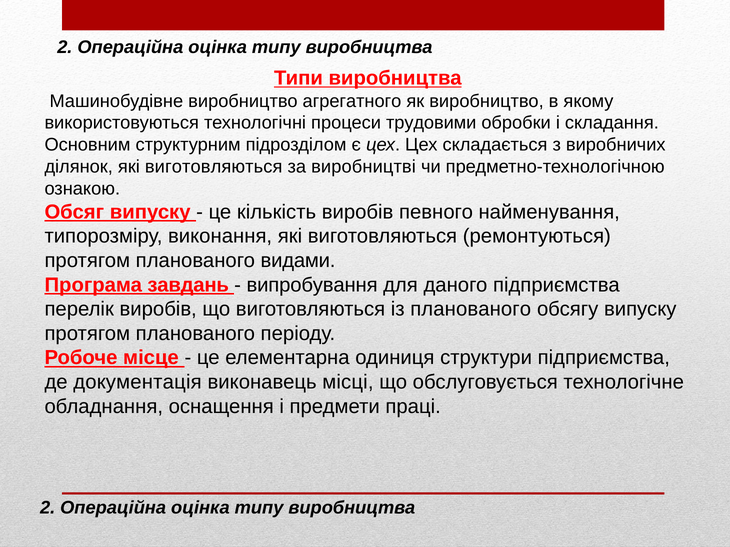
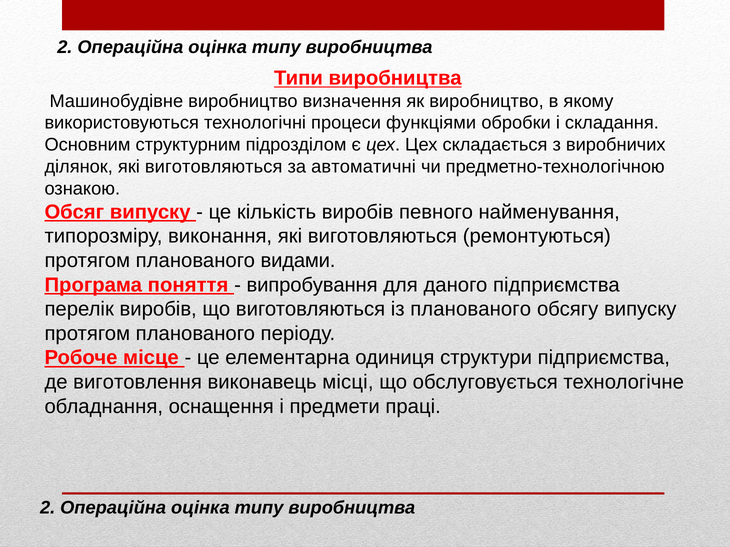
агрегатного: агрегатного -> визначення (352, 101)
трудовими: трудовими -> функціями (431, 123)
виробництві: виробництві -> автоматичні (364, 167)
завдань: завдань -> поняття (188, 285)
документація: документація -> виготовлення (138, 382)
